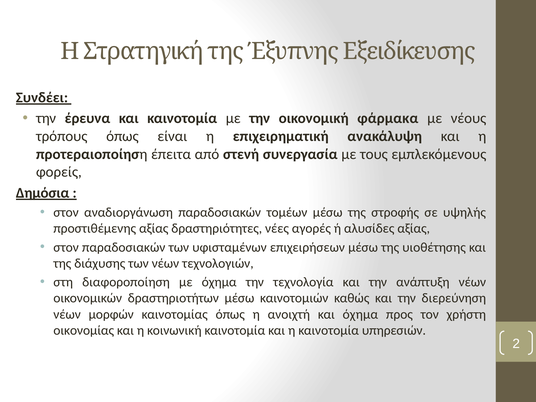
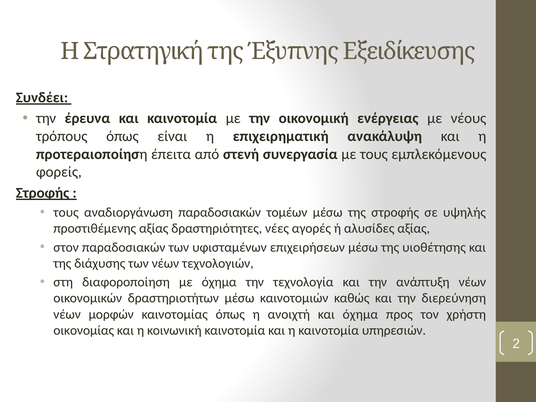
φάρμακα: φάρμακα -> ενέργειας (388, 118)
Δημόσια: Δημόσια -> Στροφής (43, 193)
στον: στον -> τους (66, 212)
